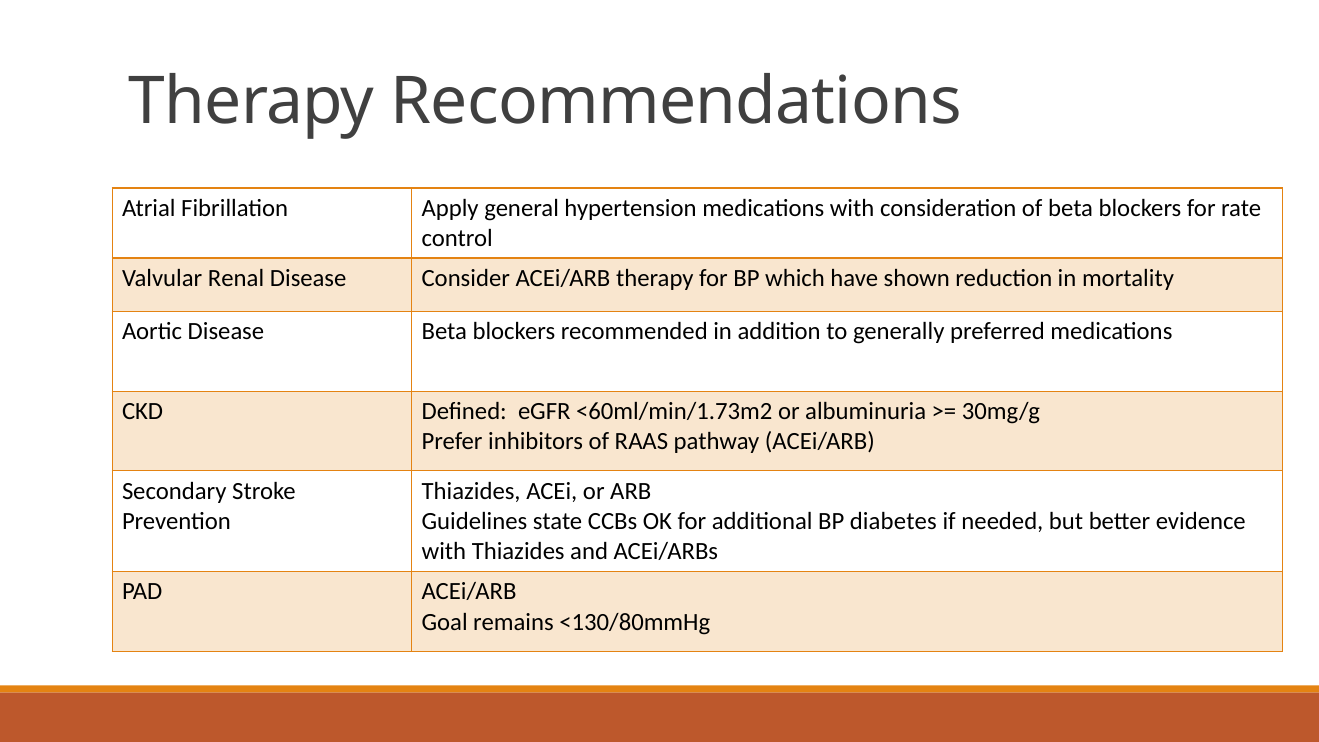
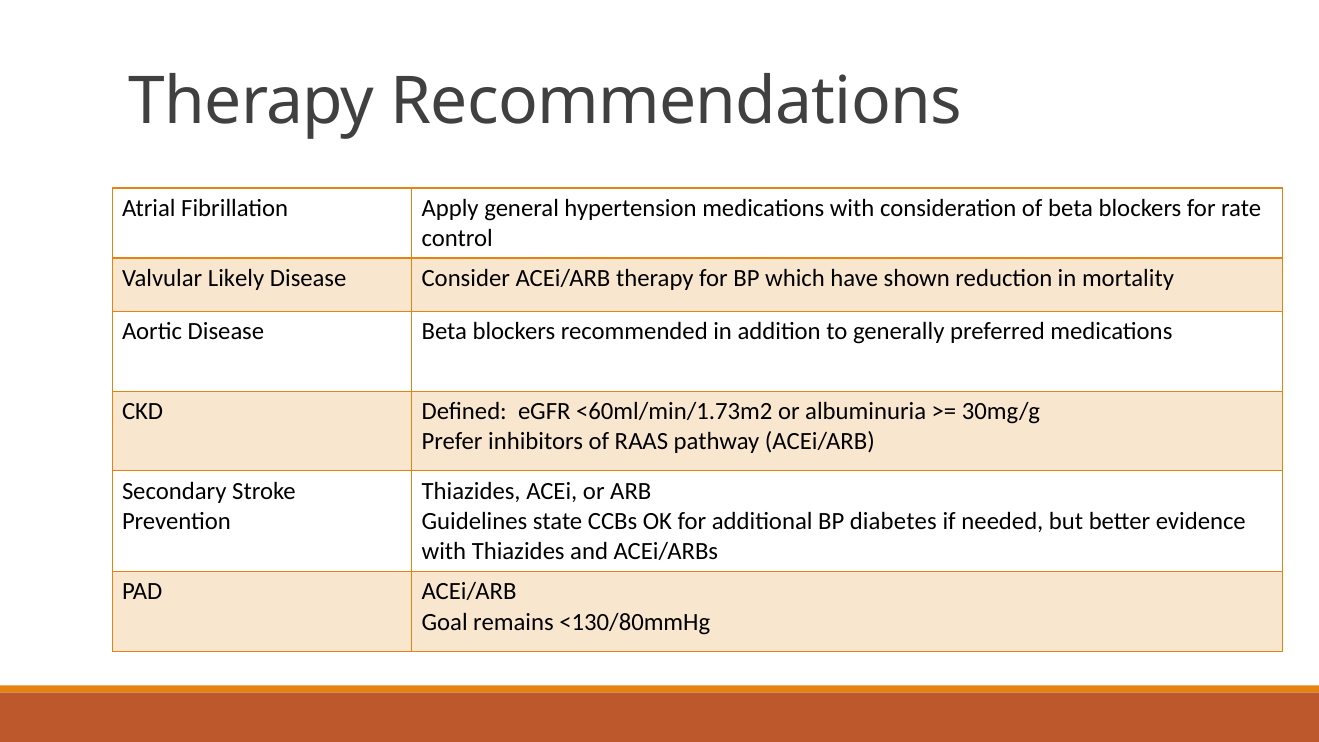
Renal: Renal -> Likely (236, 279)
